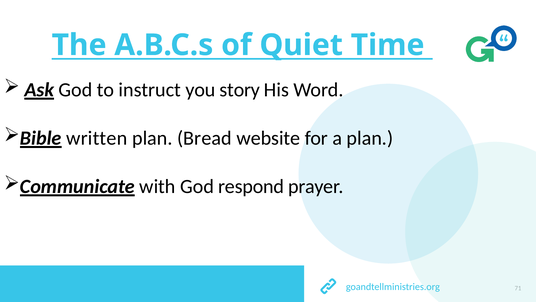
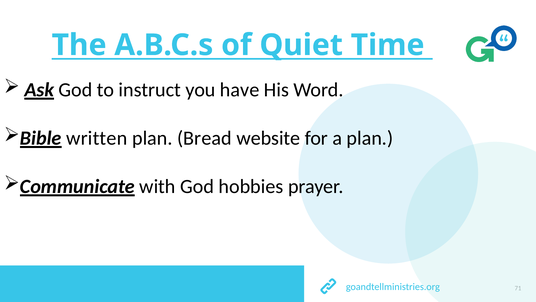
story: story -> have (240, 90)
respond: respond -> hobbies (251, 186)
